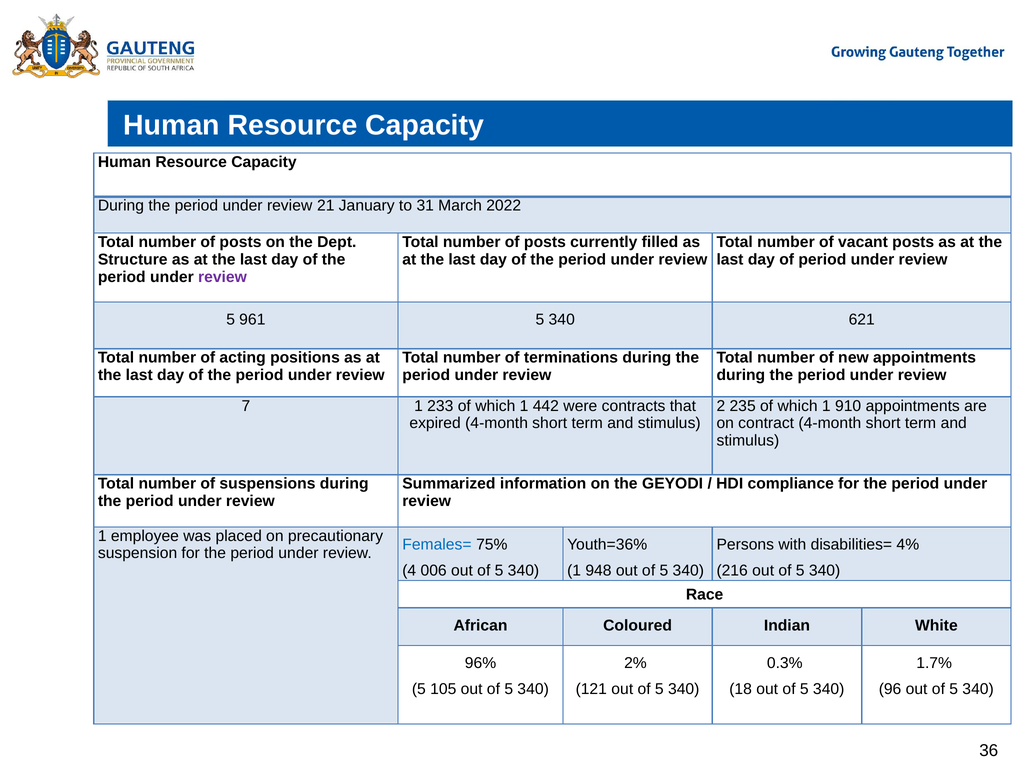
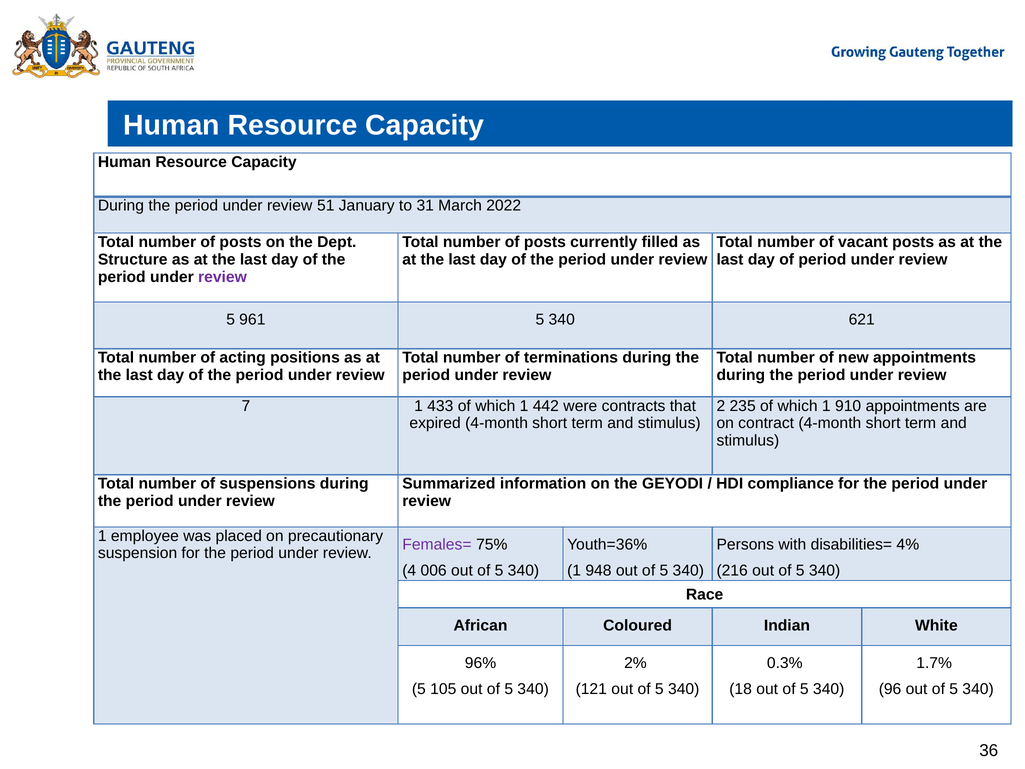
21: 21 -> 51 (326, 205)
233: 233 -> 433 (440, 406)
Females= colour: blue -> purple (437, 544)
